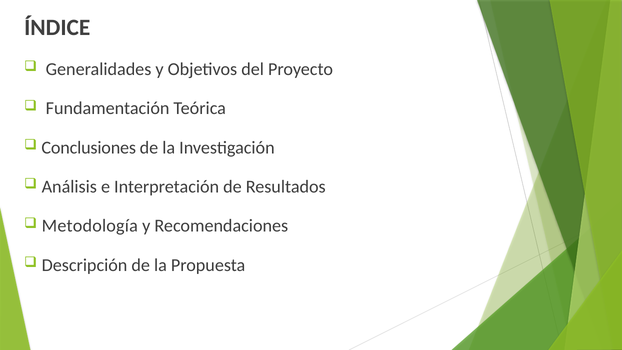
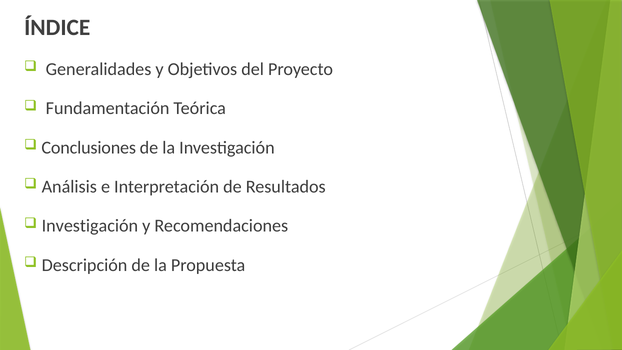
Metodología: Metodología -> Investigación (90, 226)
